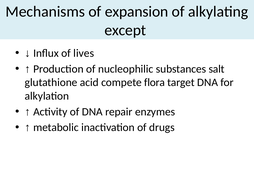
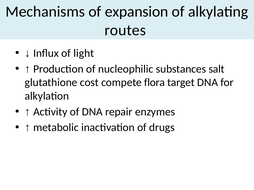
except: except -> routes (125, 30)
lives: lives -> light (84, 53)
acid: acid -> cost (89, 83)
